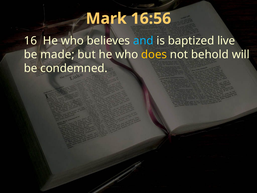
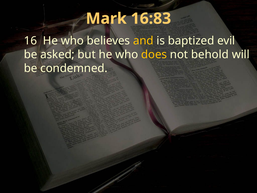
16:56: 16:56 -> 16:83 (151, 19)
and colour: light blue -> yellow (143, 41)
live: live -> evil (226, 41)
made: made -> asked (58, 54)
